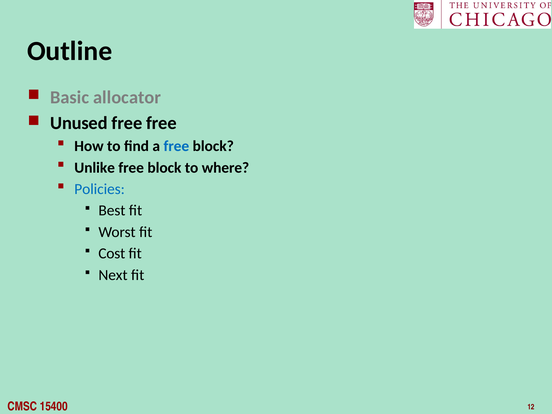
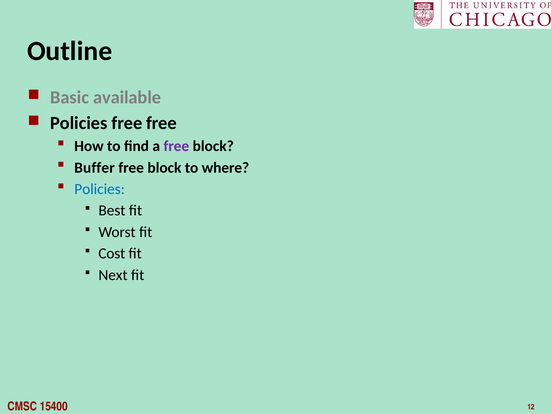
allocator: allocator -> available (127, 97)
Unused: Unused -> Policies (79, 123)
free colour: blue -> purple (176, 146)
Unlike: Unlike -> Buffer (95, 168)
